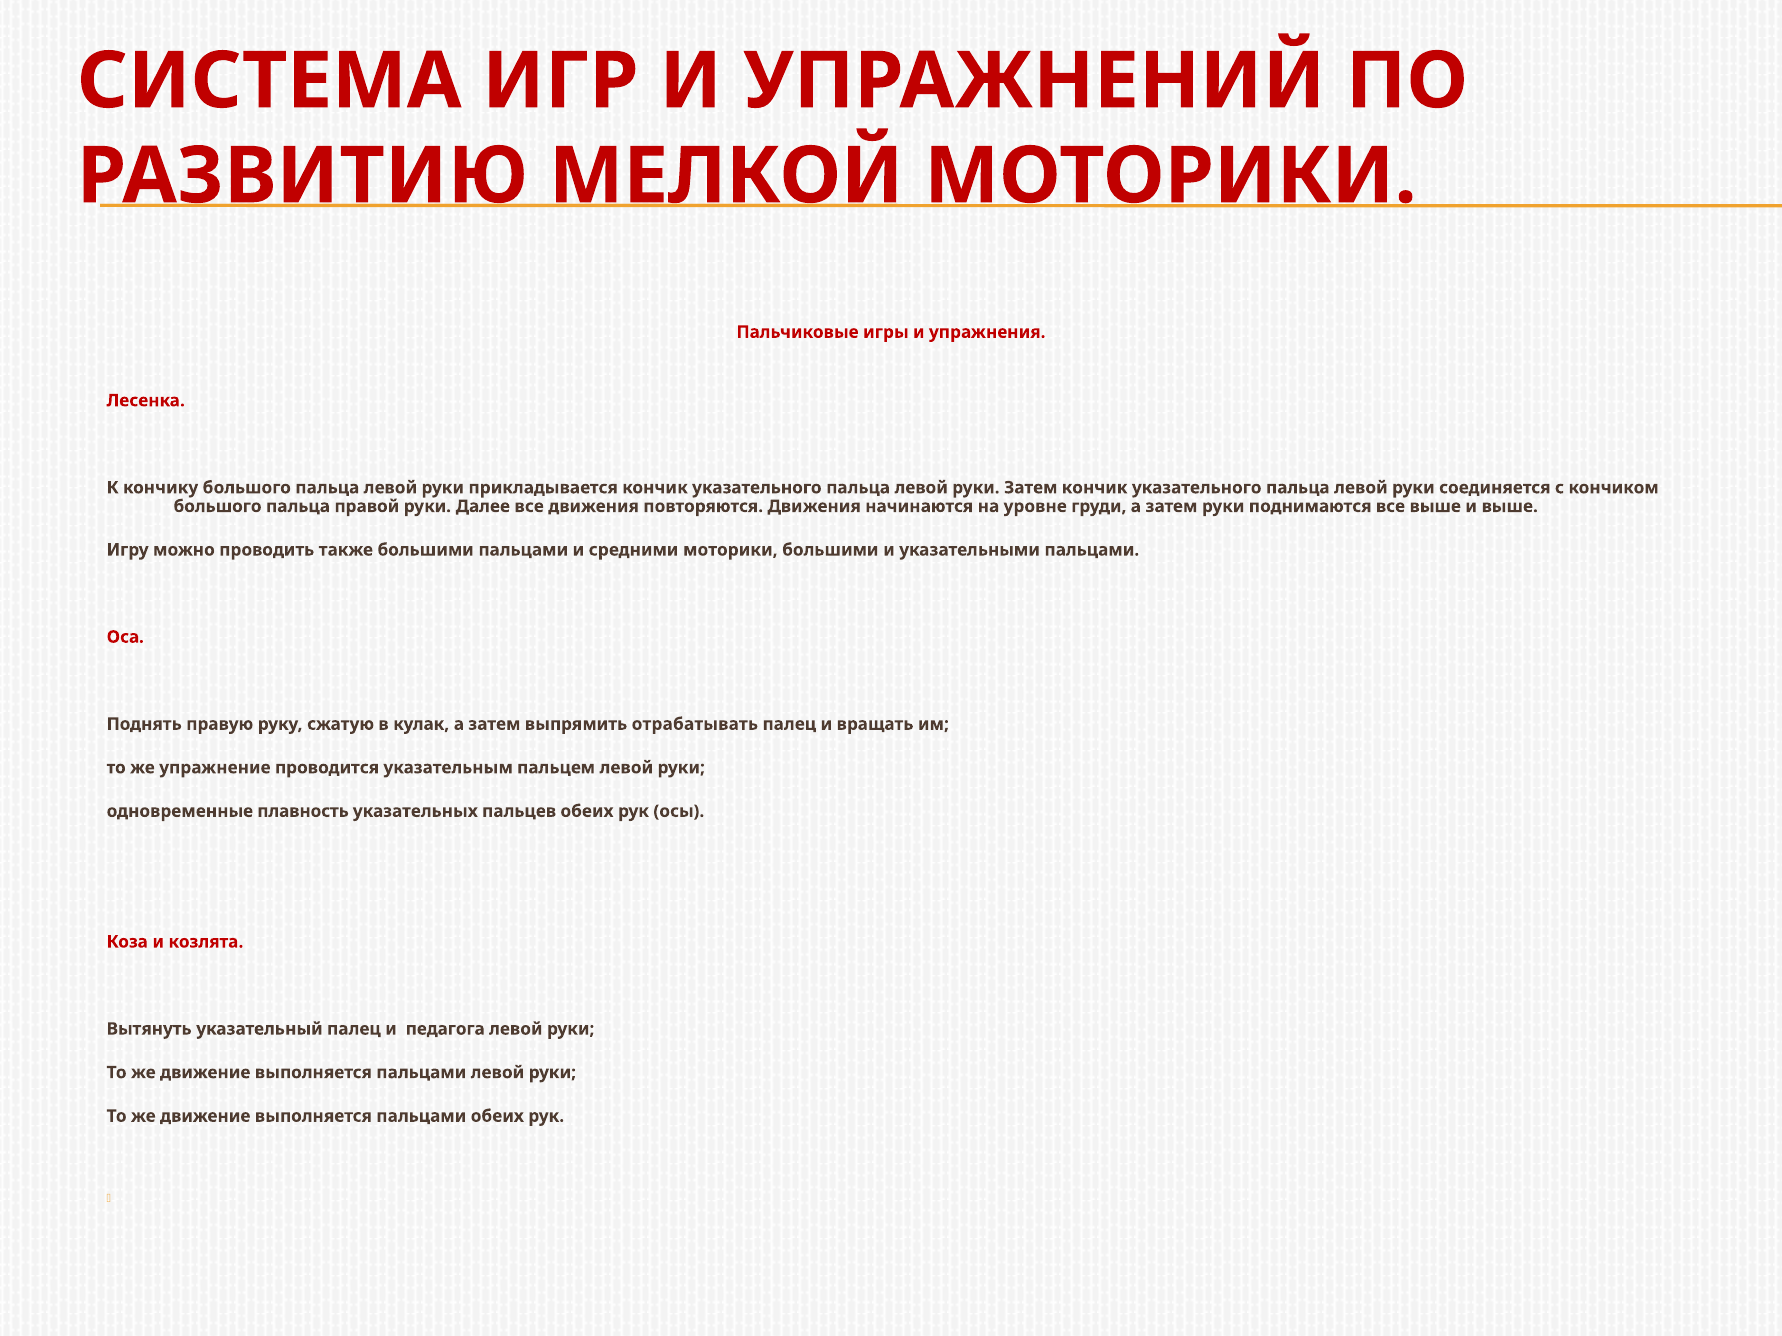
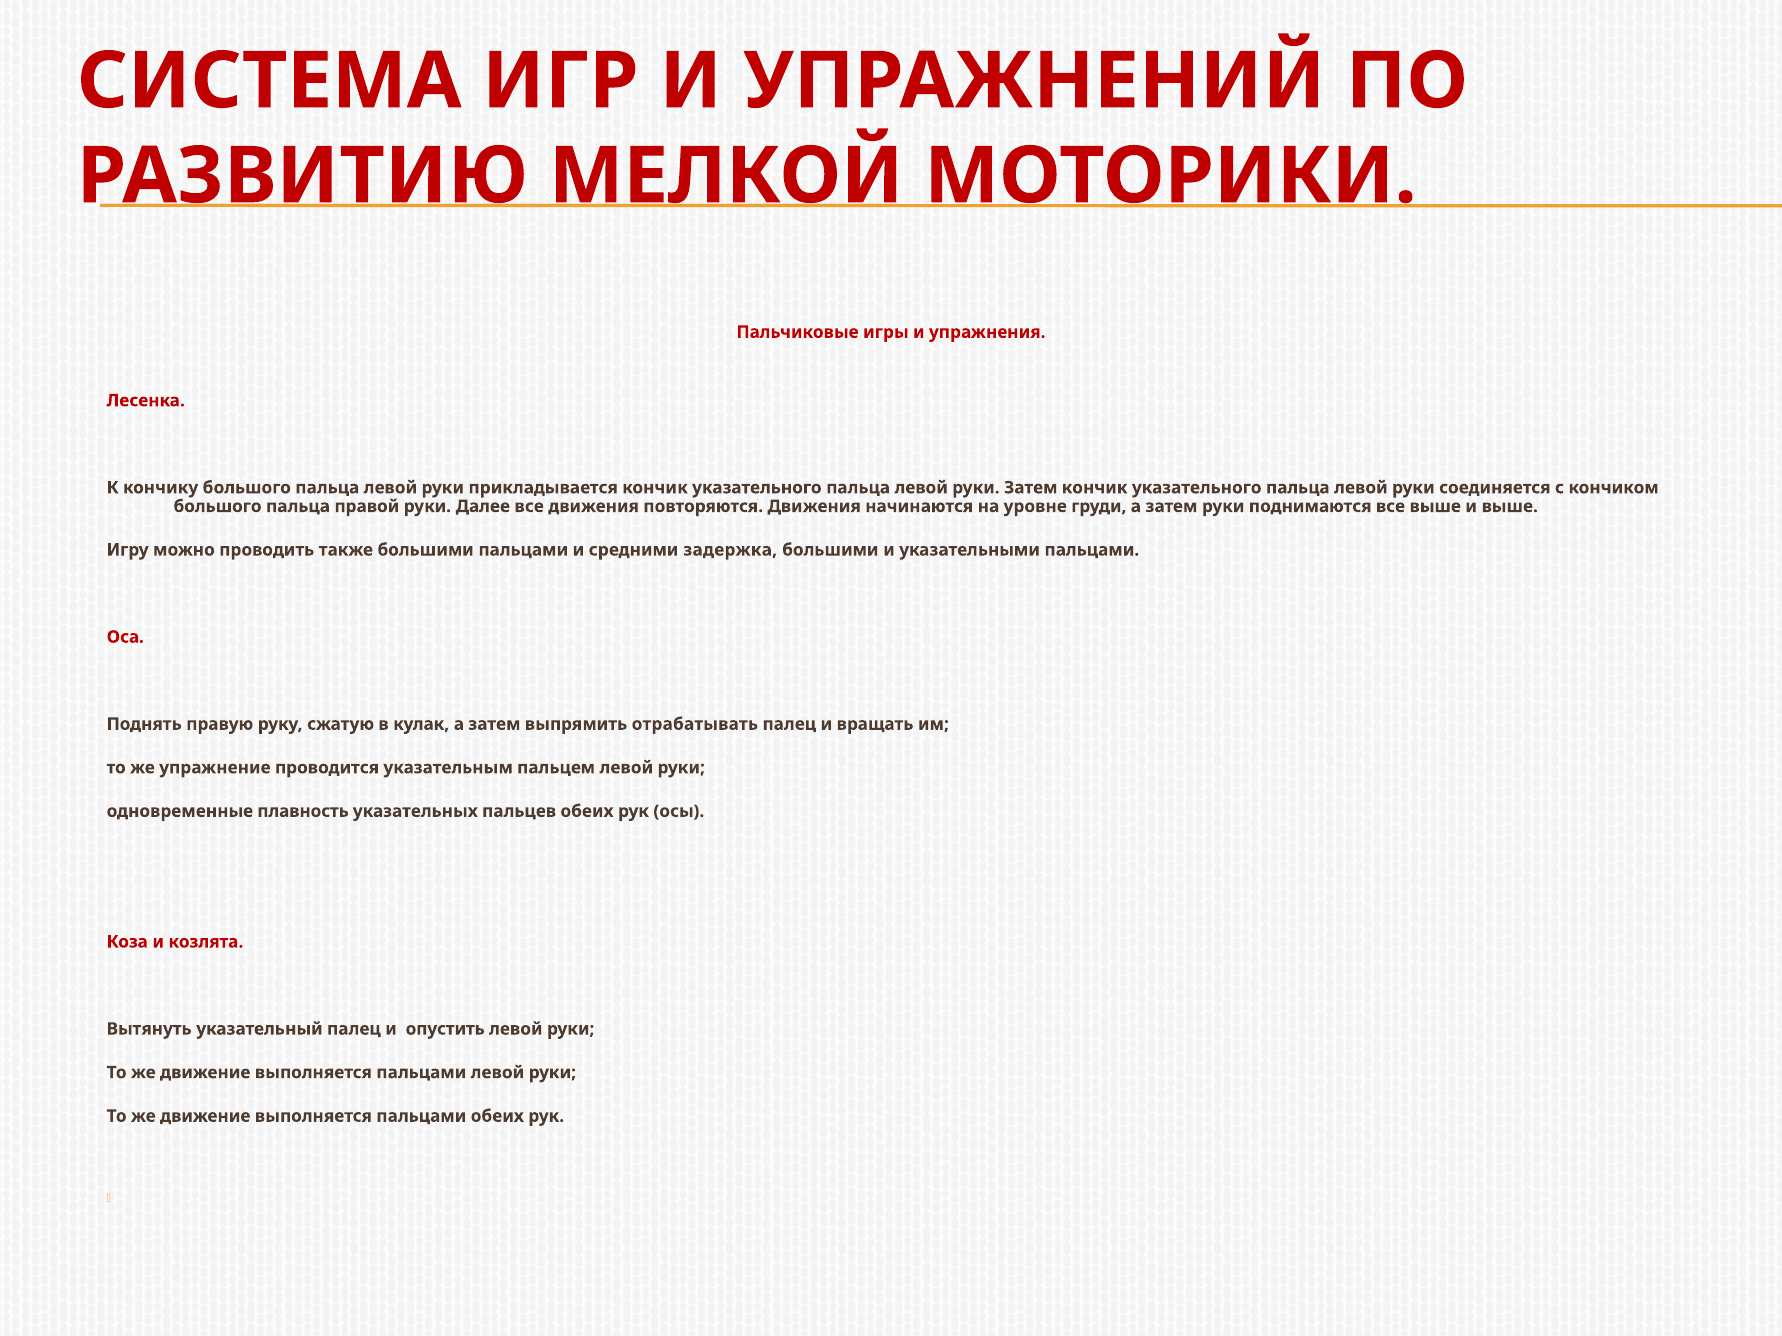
средними моторики: моторики -> задержка (730, 550)
педагога: педагога -> опустить (445, 1029)
